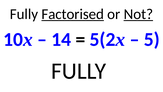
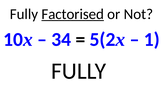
Not underline: present -> none (138, 14)
14: 14 -> 34 (61, 39)
5: 5 -> 1 (152, 39)
